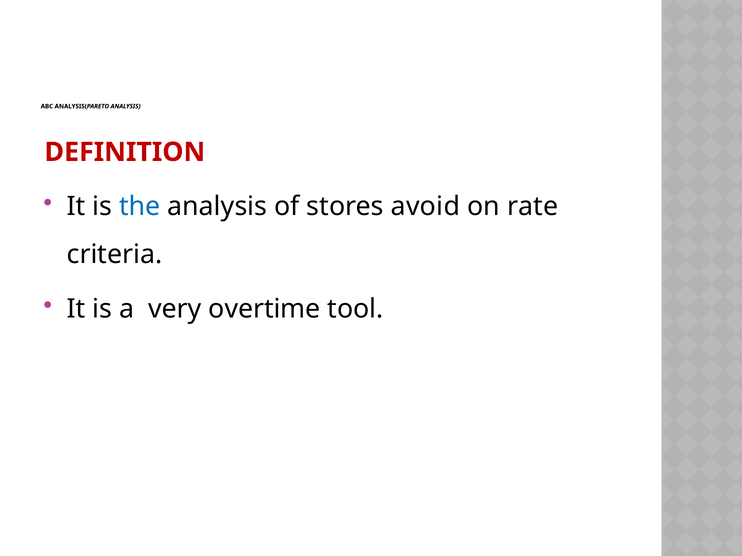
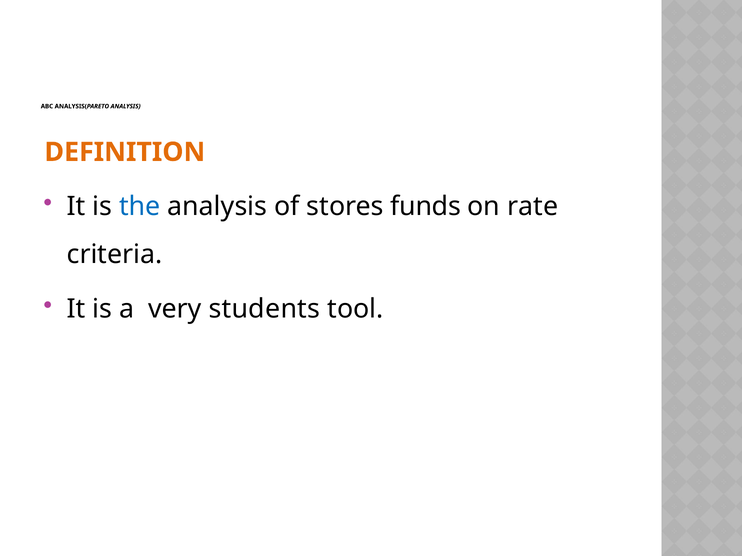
DEFINITION colour: red -> orange (125, 152)
avoid: avoid -> funds (426, 207)
overtime: overtime -> students (264, 309)
